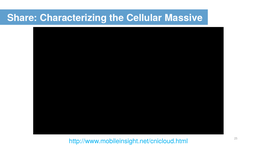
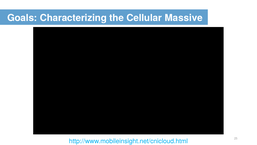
Share: Share -> Goals (22, 18)
